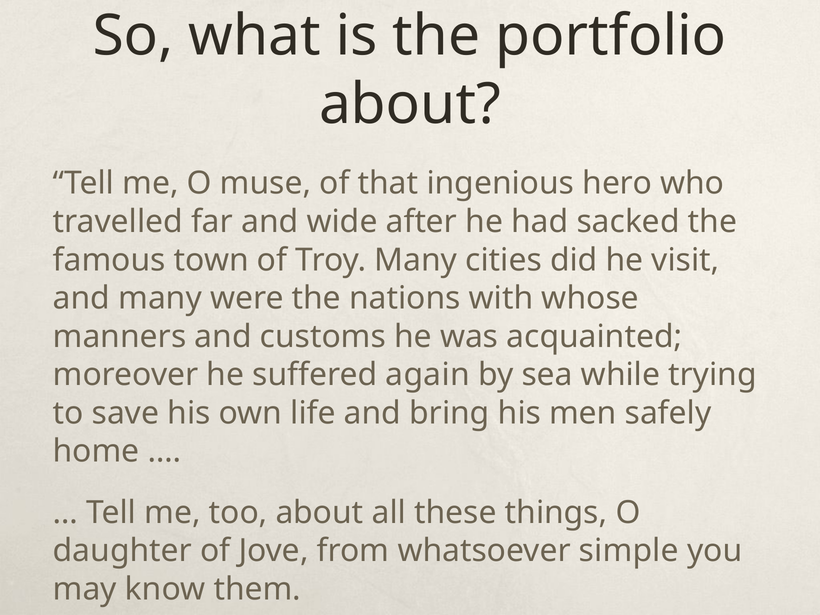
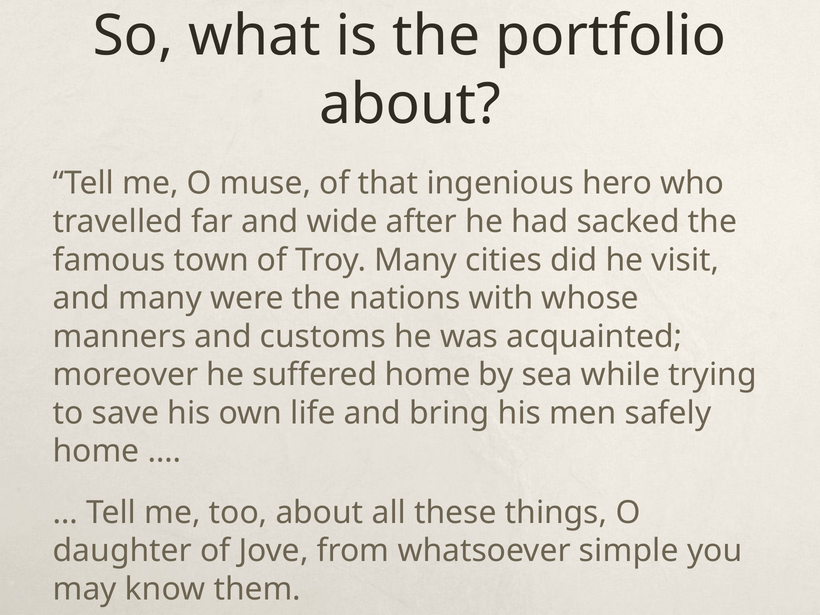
suffered again: again -> home (428, 375)
